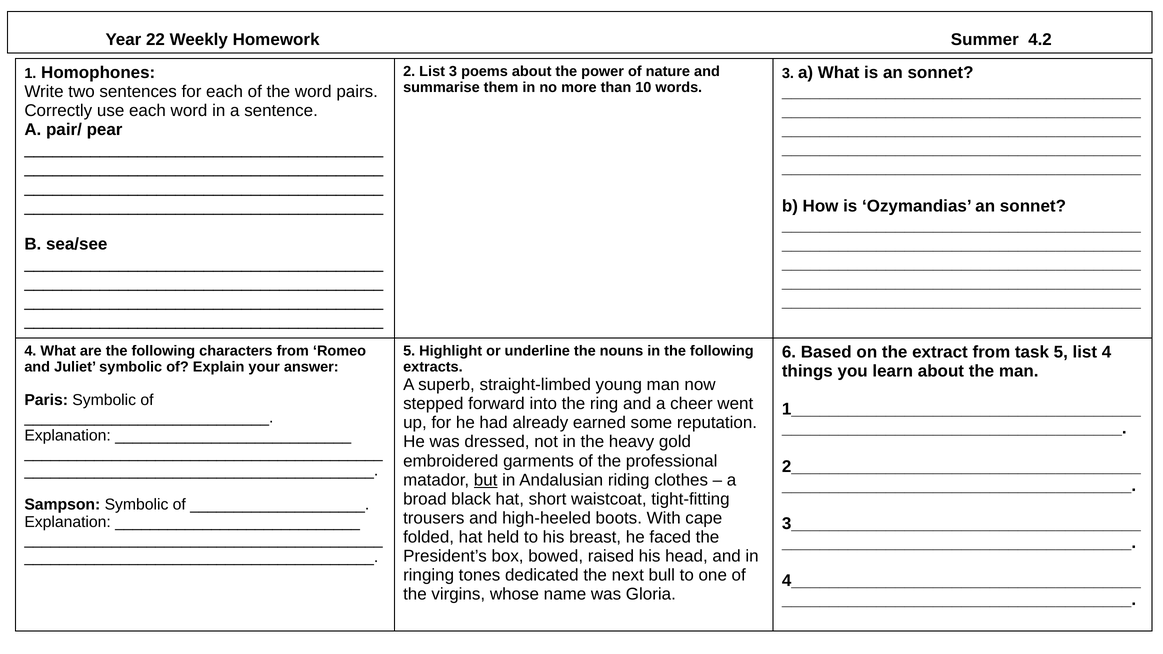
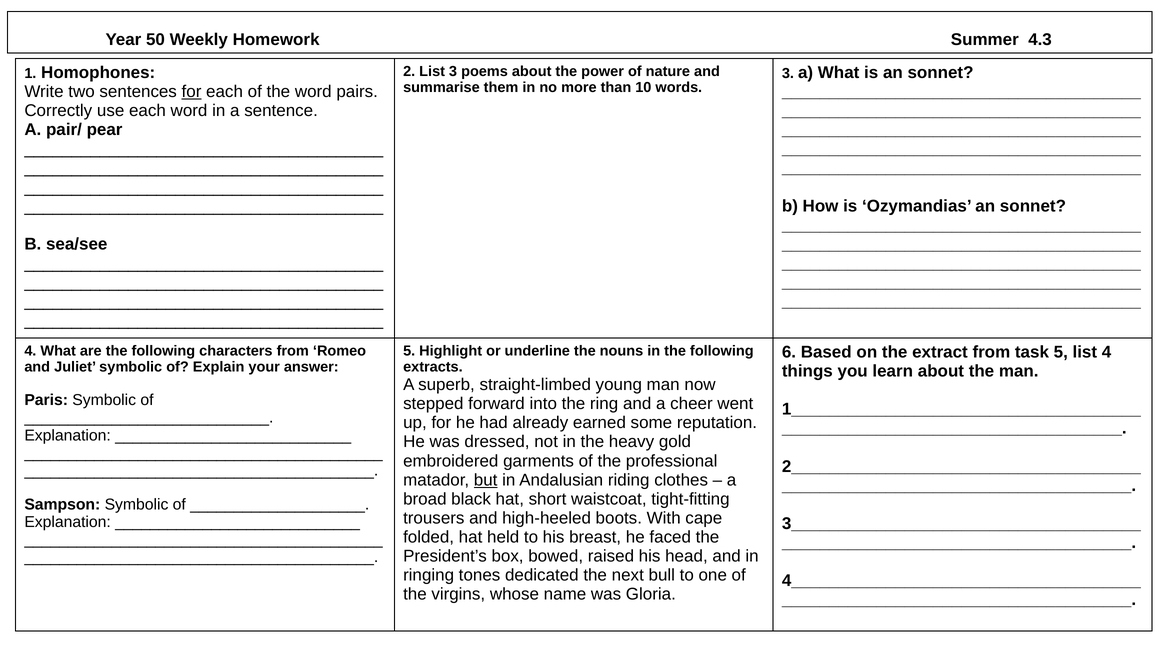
22: 22 -> 50 (155, 39)
4.2: 4.2 -> 4.3 (1040, 39)
for underline: none -> present (192, 92)
